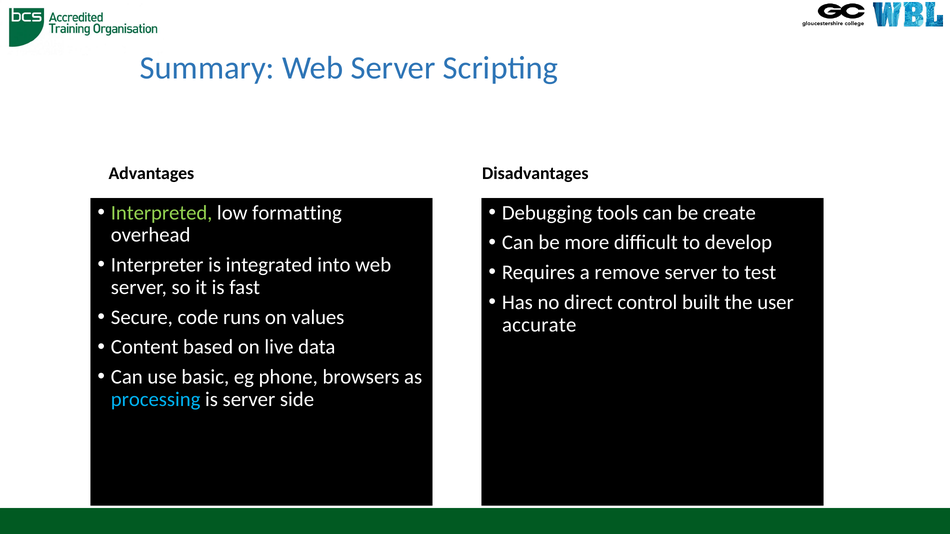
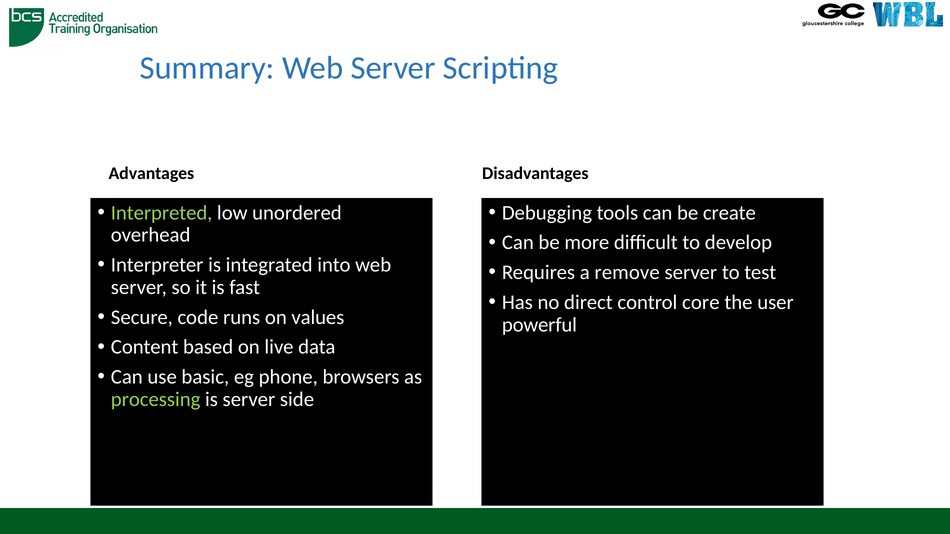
formatting: formatting -> unordered (297, 213)
built: built -> core (701, 302)
accurate: accurate -> powerful (539, 325)
processing colour: light blue -> light green (156, 400)
